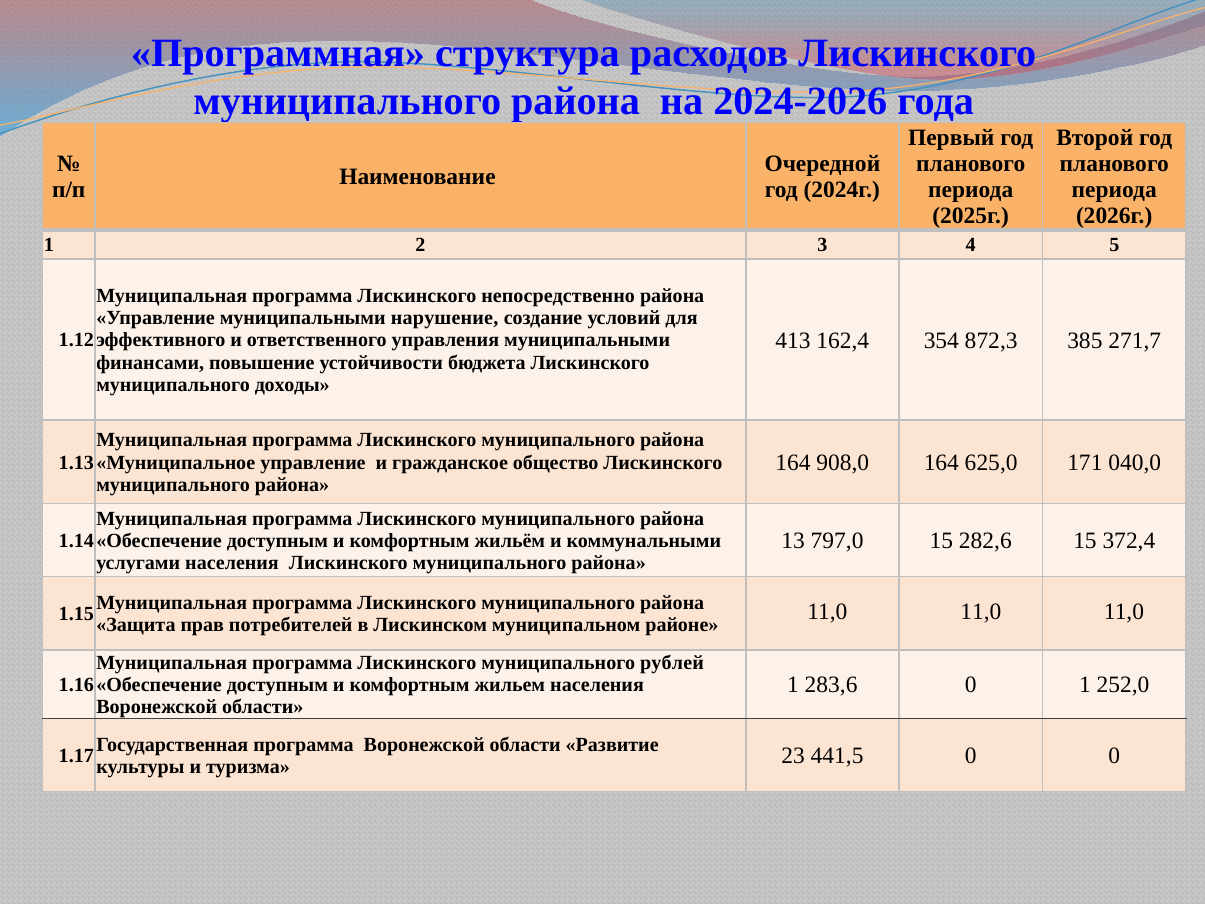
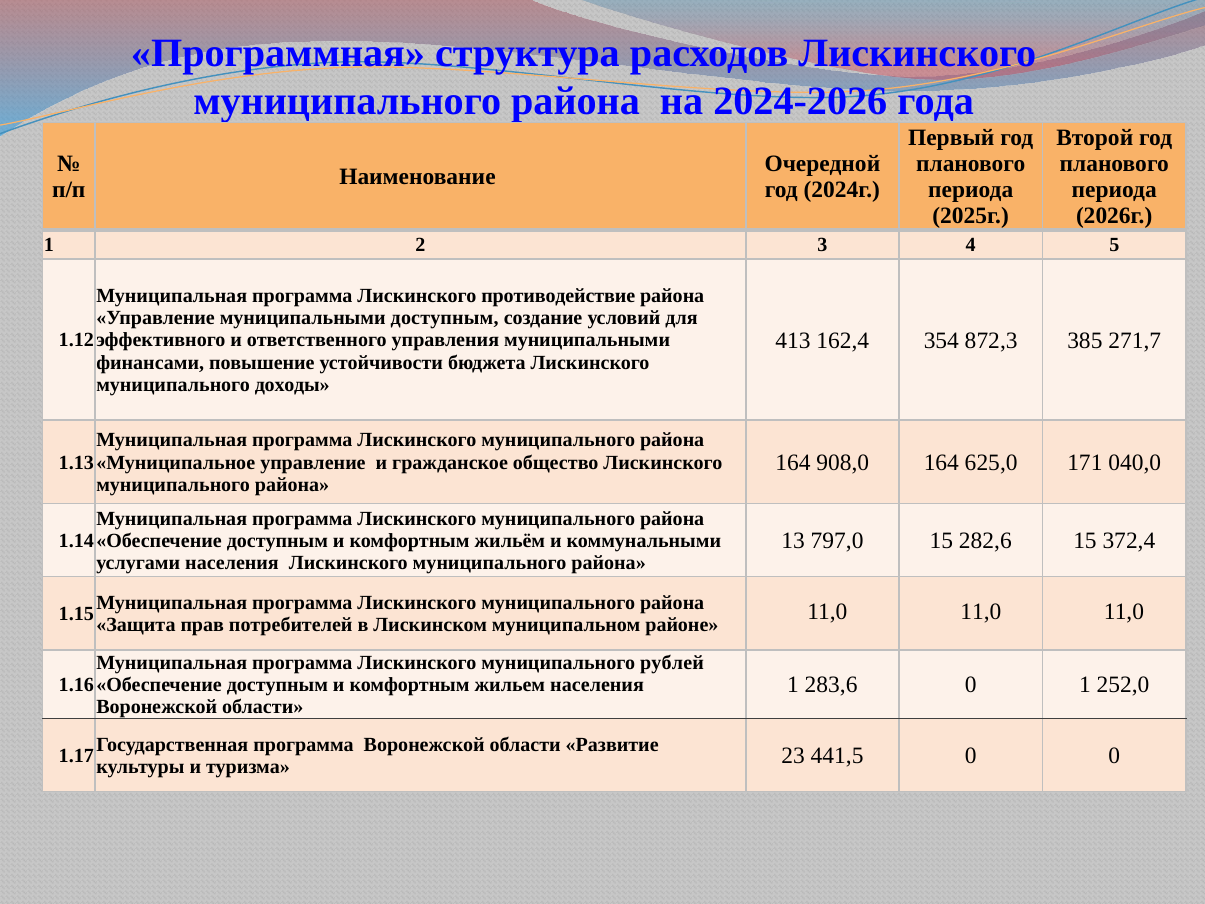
непосредственно: непосредственно -> противодействие (558, 296)
муниципальными нарушение: нарушение -> доступным (445, 318)
